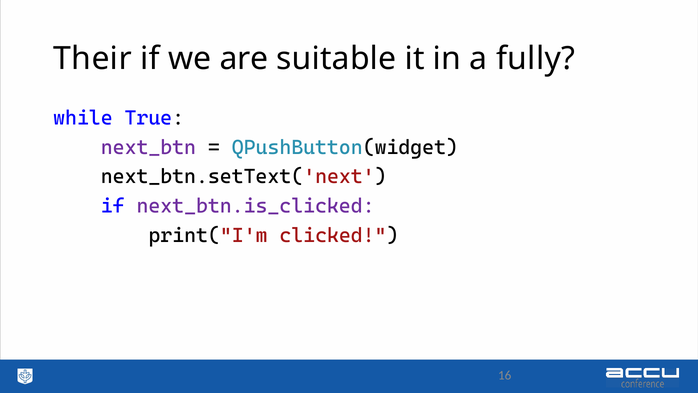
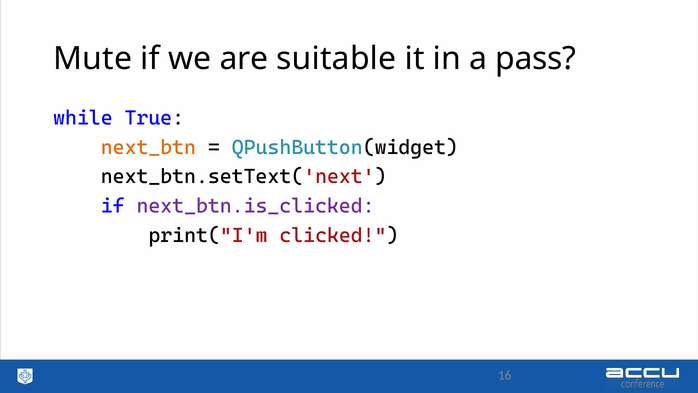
Their: Their -> Mute (93, 59)
fully: fully -> pass (536, 59)
next_btn colour: purple -> orange (148, 147)
